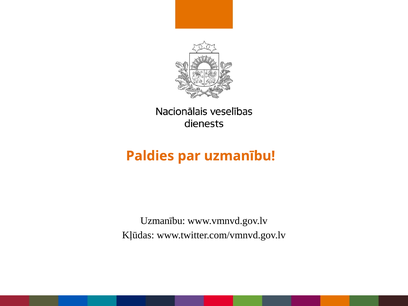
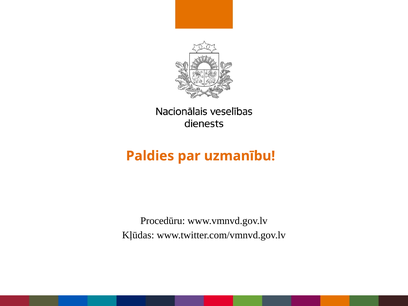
Uzmanību: Uzmanību -> Procedūru (163, 221)
